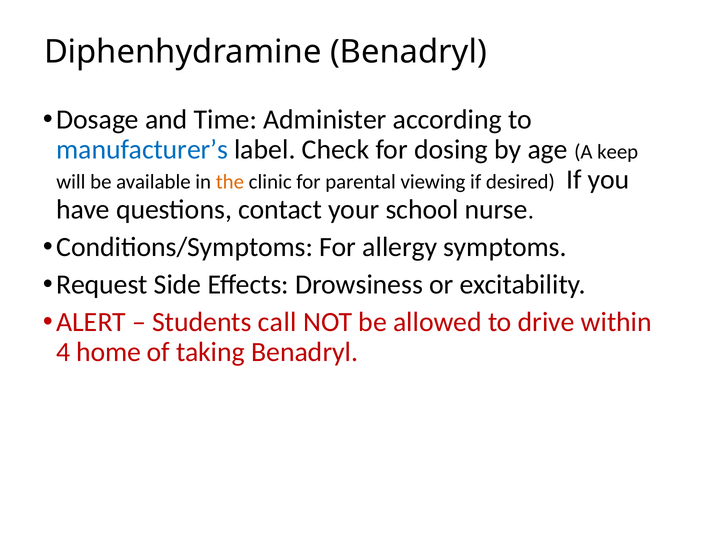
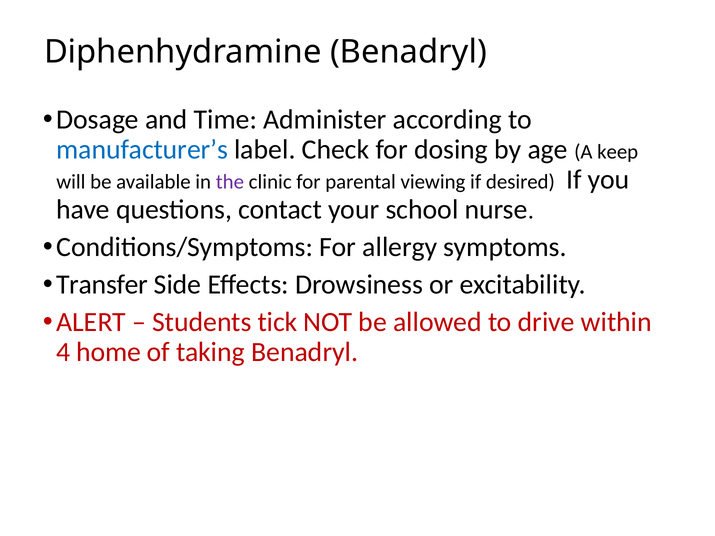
the colour: orange -> purple (230, 182)
Request: Request -> Transfer (102, 285)
call: call -> tick (278, 322)
